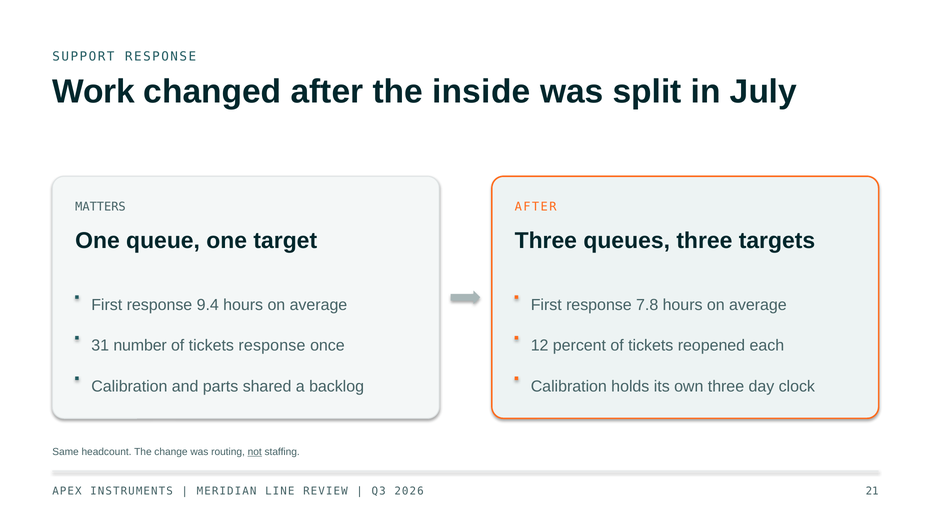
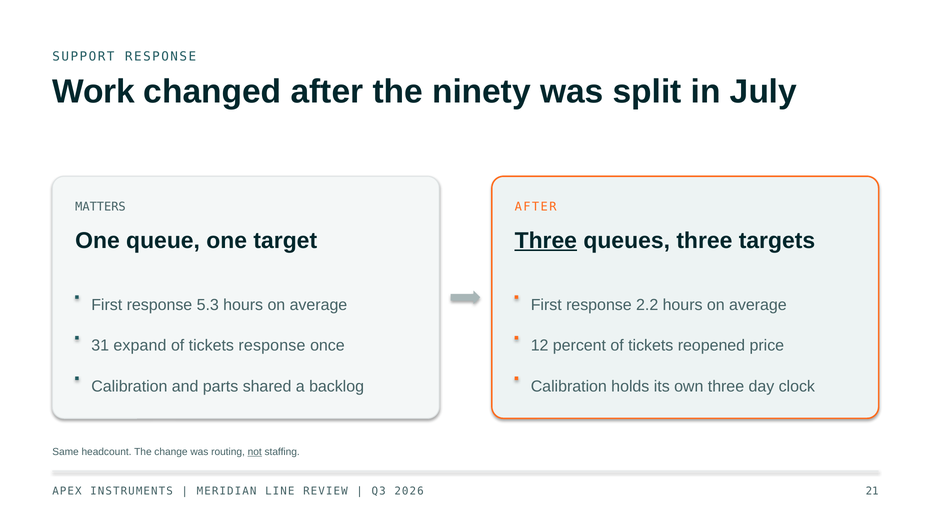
inside: inside -> ninety (481, 92)
Three underline: none -> present (546, 241)
9.4: 9.4 -> 5.3 (208, 305)
7.8: 7.8 -> 2.2 (647, 305)
number: number -> expand (140, 346)
each: each -> price (767, 346)
